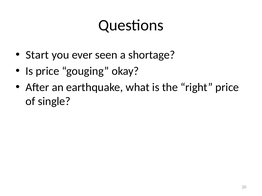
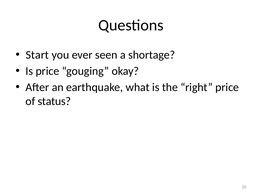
single: single -> status (54, 102)
